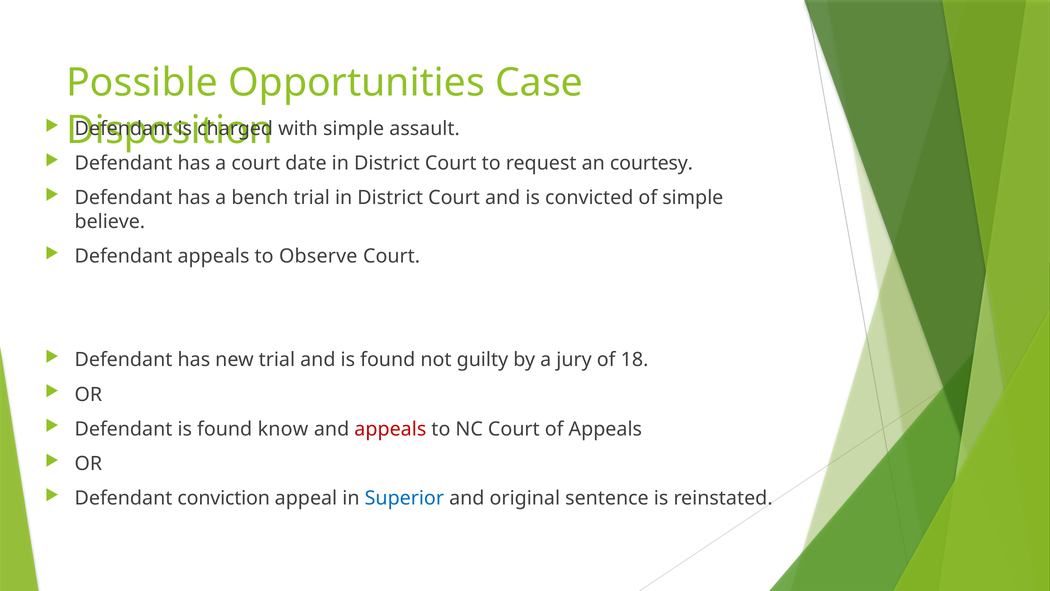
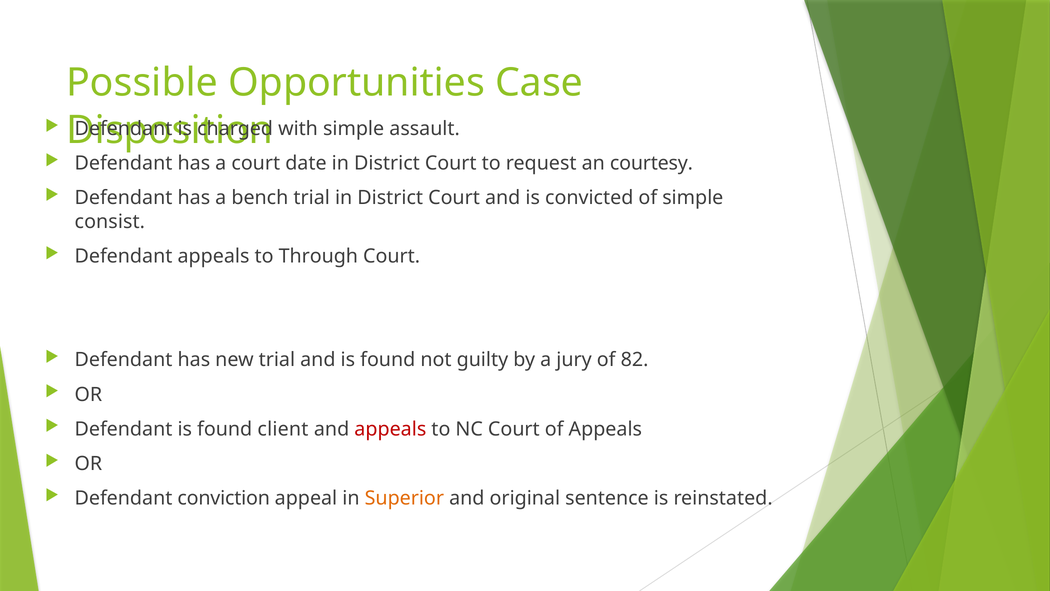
believe: believe -> consist (110, 221)
Observe: Observe -> Through (318, 256)
18: 18 -> 82 (635, 360)
know: know -> client (283, 429)
Superior colour: blue -> orange (404, 498)
